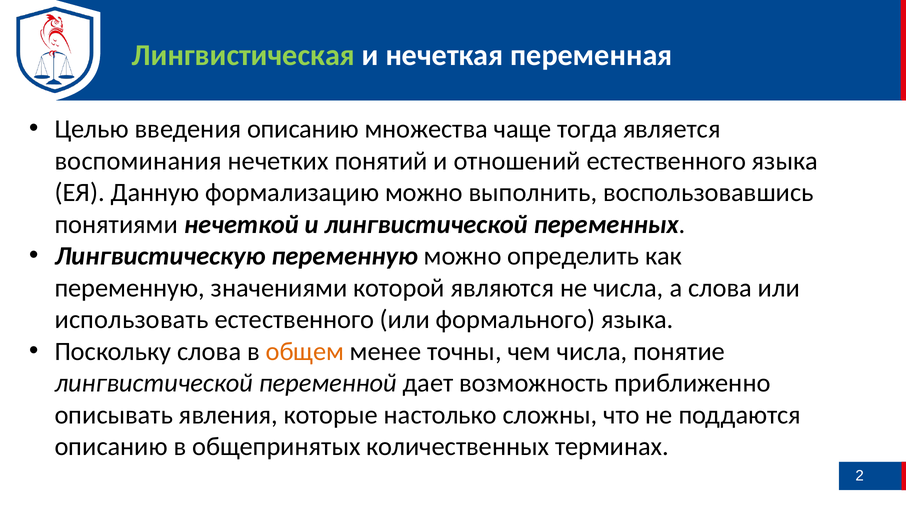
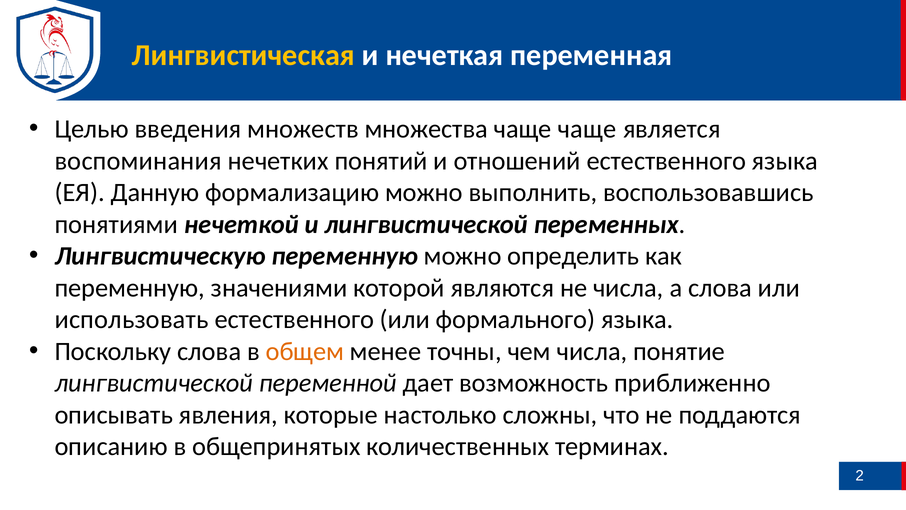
Лингвистическая colour: light green -> yellow (244, 55)
введения описанию: описанию -> множеств (303, 129)
чаще тогда: тогда -> чаще (587, 129)
